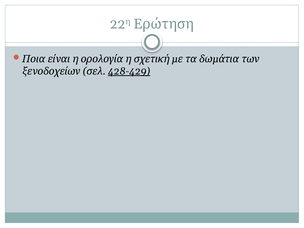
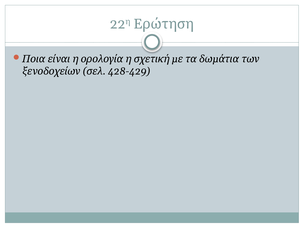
428-429 underline: present -> none (129, 71)
